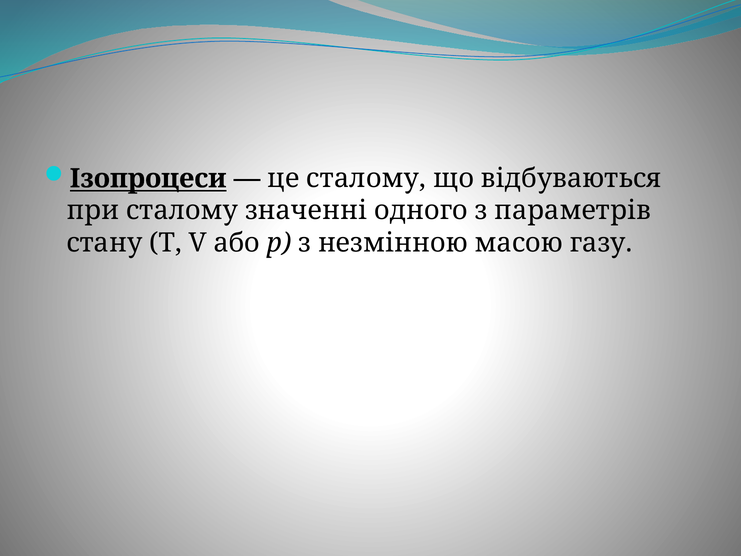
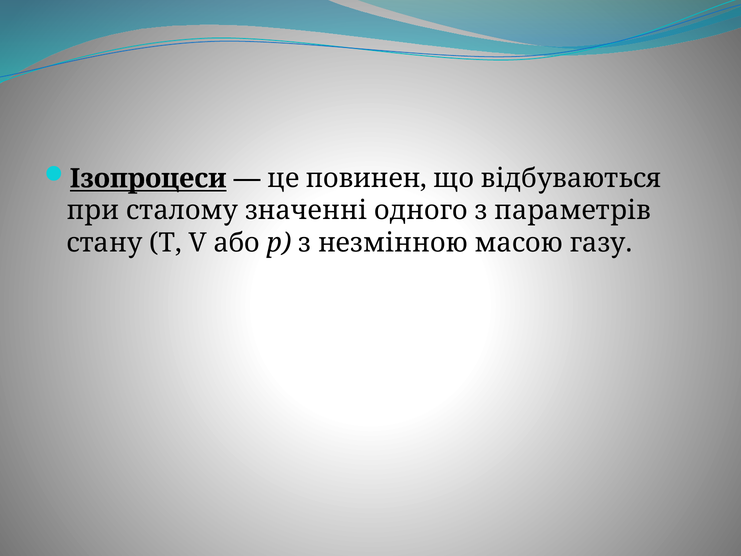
це сталому: сталому -> повинен (366, 178)
